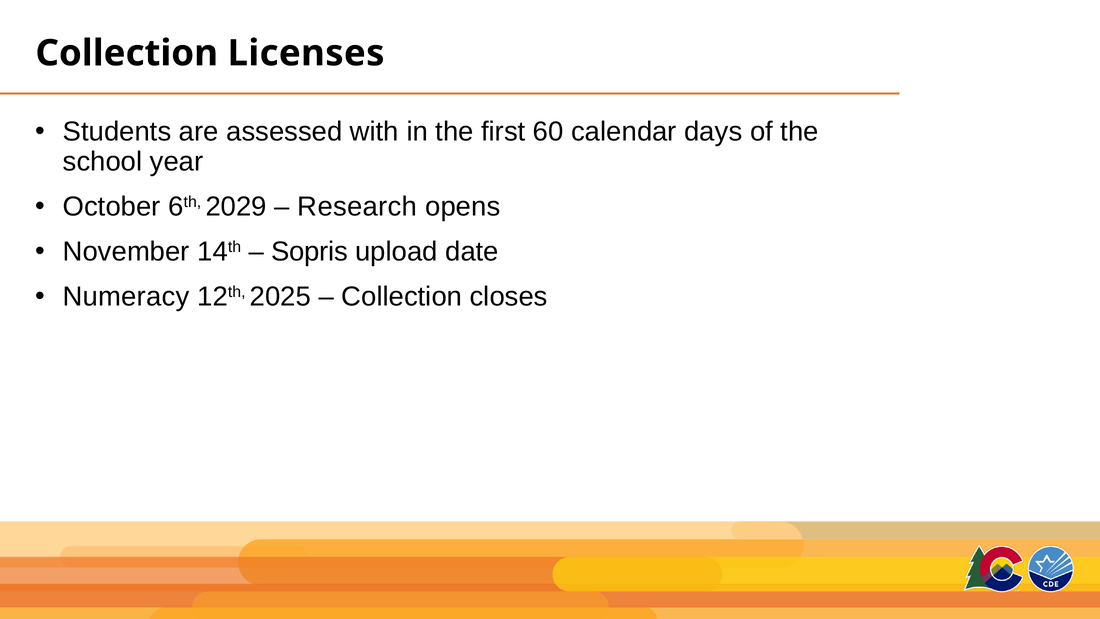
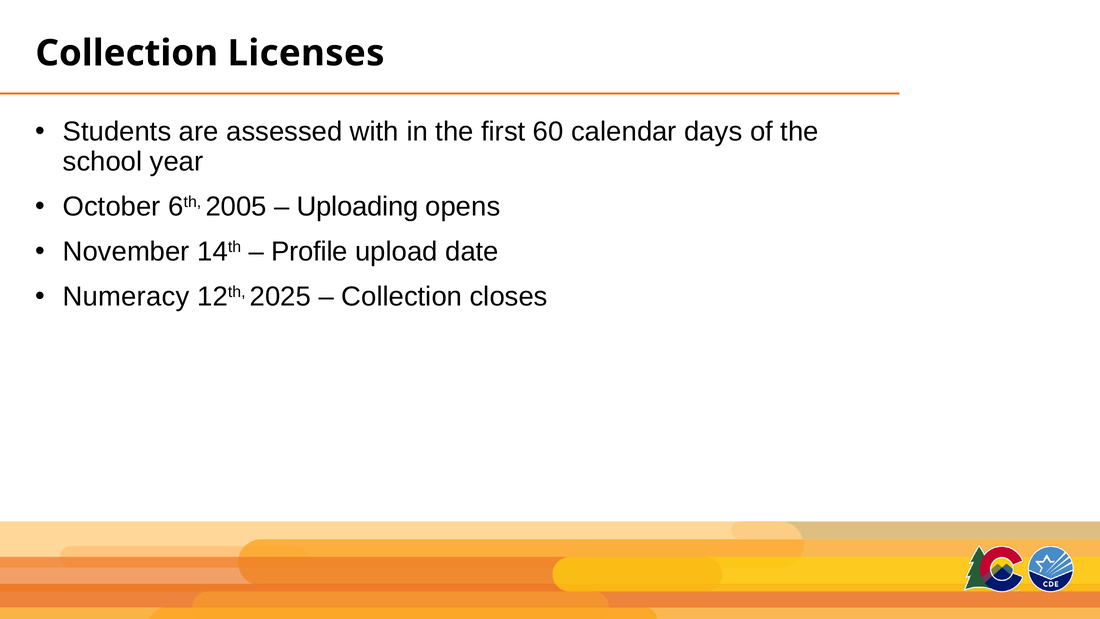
2029: 2029 -> 2005 (236, 207)
Research: Research -> Uploading (358, 207)
Sopris: Sopris -> Profile (309, 252)
